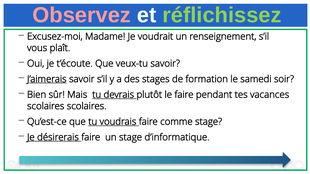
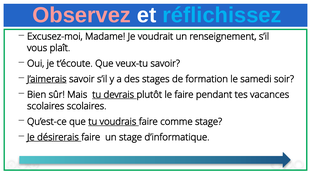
réflichissez colour: light green -> light blue (222, 15)
